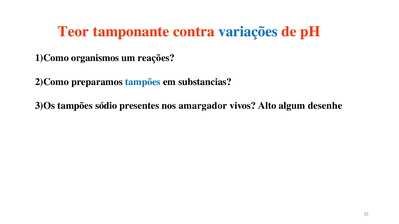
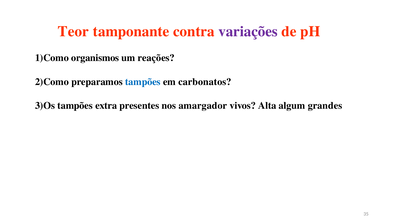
variações colour: blue -> purple (248, 31)
substancias: substancias -> carbonatos (205, 82)
sódio: sódio -> extra (106, 106)
Alto: Alto -> Alta (267, 106)
desenhe: desenhe -> grandes (325, 106)
